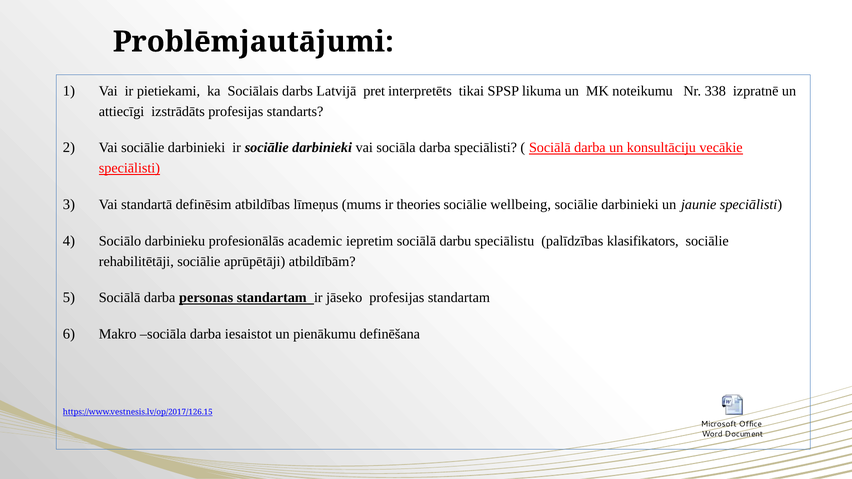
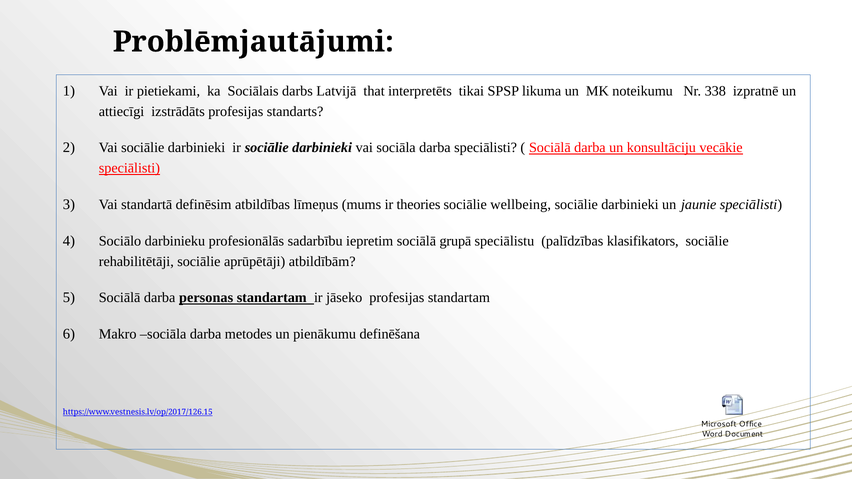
pret: pret -> that (374, 91)
academic: academic -> sadarbību (315, 241)
darbu: darbu -> grupā (455, 241)
iesaistot: iesaistot -> metodes (248, 334)
